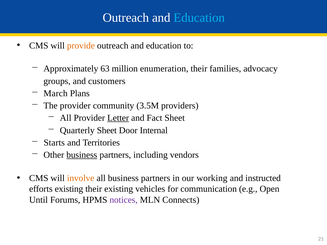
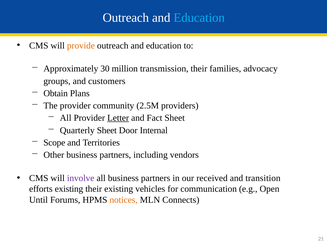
63: 63 -> 30 (105, 69)
enumeration: enumeration -> transmission (164, 69)
March: March -> Obtain (56, 93)
3.5M: 3.5M -> 2.5M (148, 106)
Starts: Starts -> Scope (54, 143)
business underline: present -> none (82, 155)
involve colour: orange -> purple (81, 178)
working: working -> received (212, 178)
instructed: instructed -> transition (263, 178)
notices colour: purple -> orange (124, 200)
